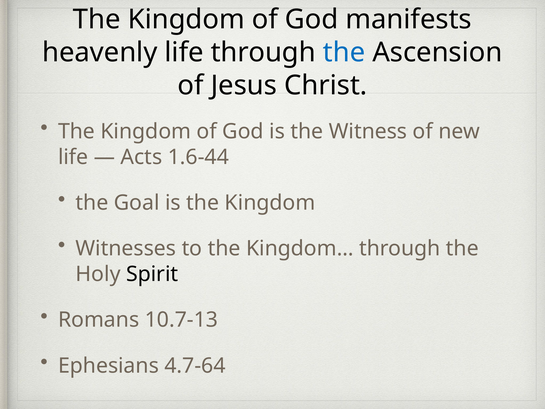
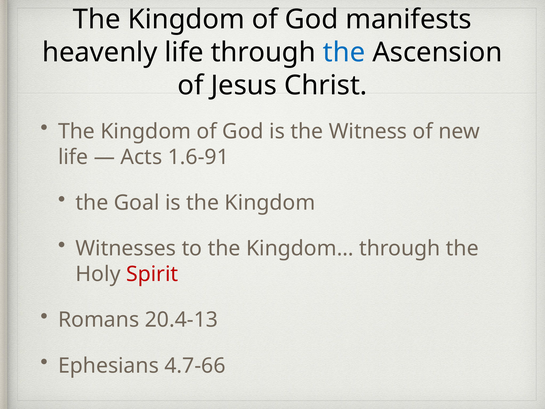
1.6-44: 1.6-44 -> 1.6-91 (198, 157)
Spirit colour: black -> red (152, 274)
10.7-13: 10.7-13 -> 20.4-13 (181, 320)
4.7-64: 4.7-64 -> 4.7-66 (195, 366)
